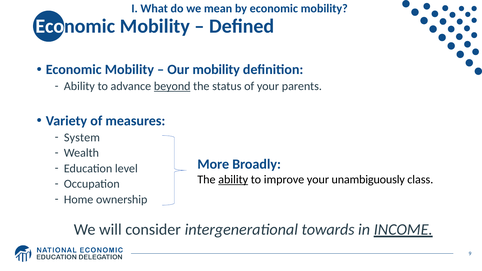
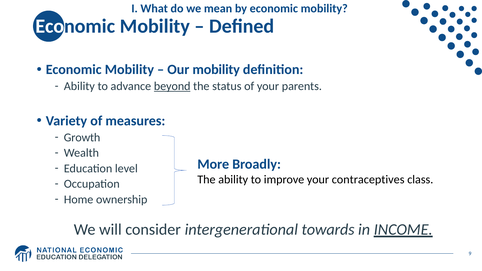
System: System -> Growth (82, 138)
ability underline: present -> none (233, 180)
unambiguously: unambiguously -> contraceptives (368, 180)
